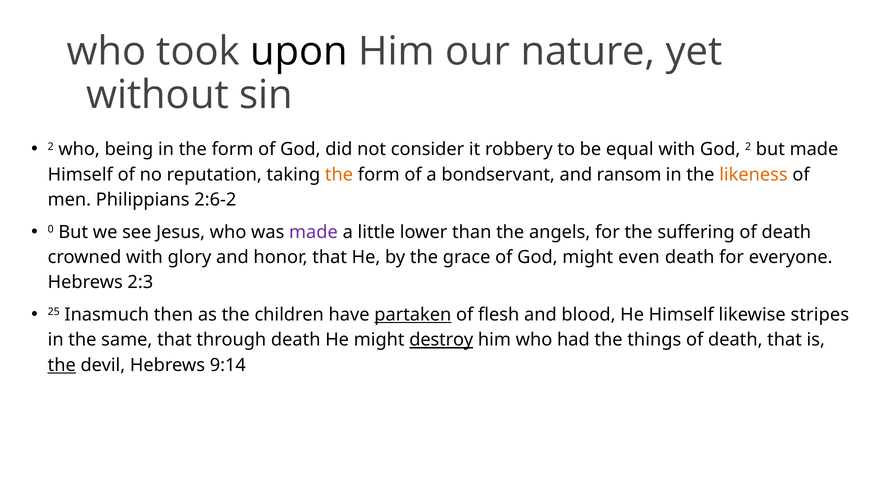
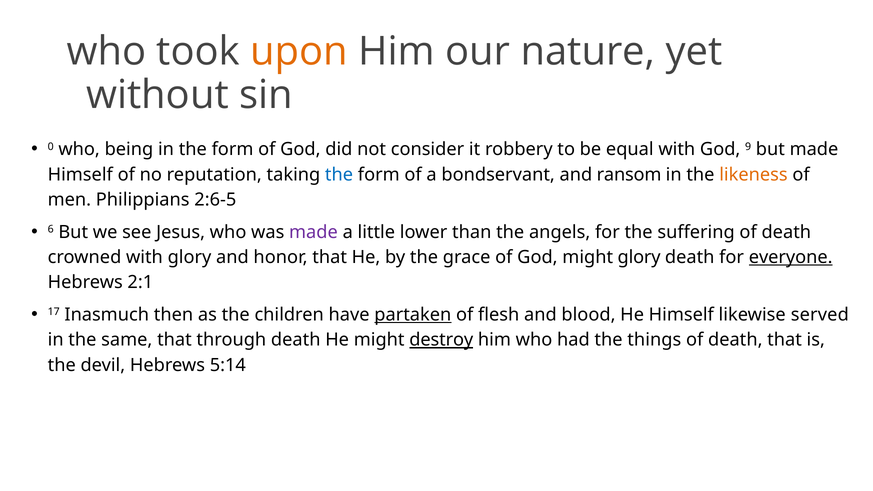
upon colour: black -> orange (299, 52)
2: 2 -> 0 (51, 147)
God 2: 2 -> 9 (748, 147)
the colour: orange -> blue (339, 175)
2:6-2: 2:6-2 -> 2:6-5 (215, 200)
0: 0 -> 6 (51, 229)
might even: even -> glory (639, 257)
everyone underline: none -> present (791, 257)
2:3: 2:3 -> 2:1 (140, 282)
25: 25 -> 17 (54, 312)
stripes: stripes -> served (820, 315)
the underline: present -> none (62, 365)
9:14: 9:14 -> 5:14 (228, 365)
